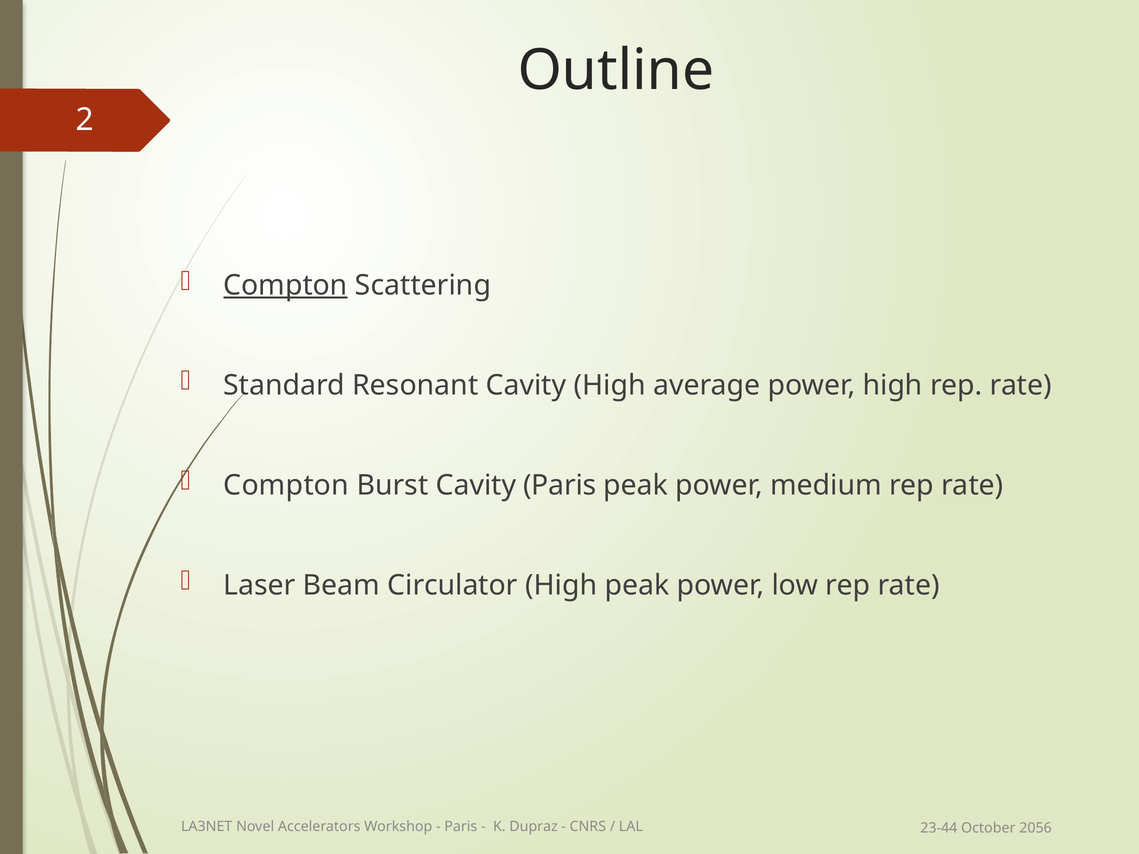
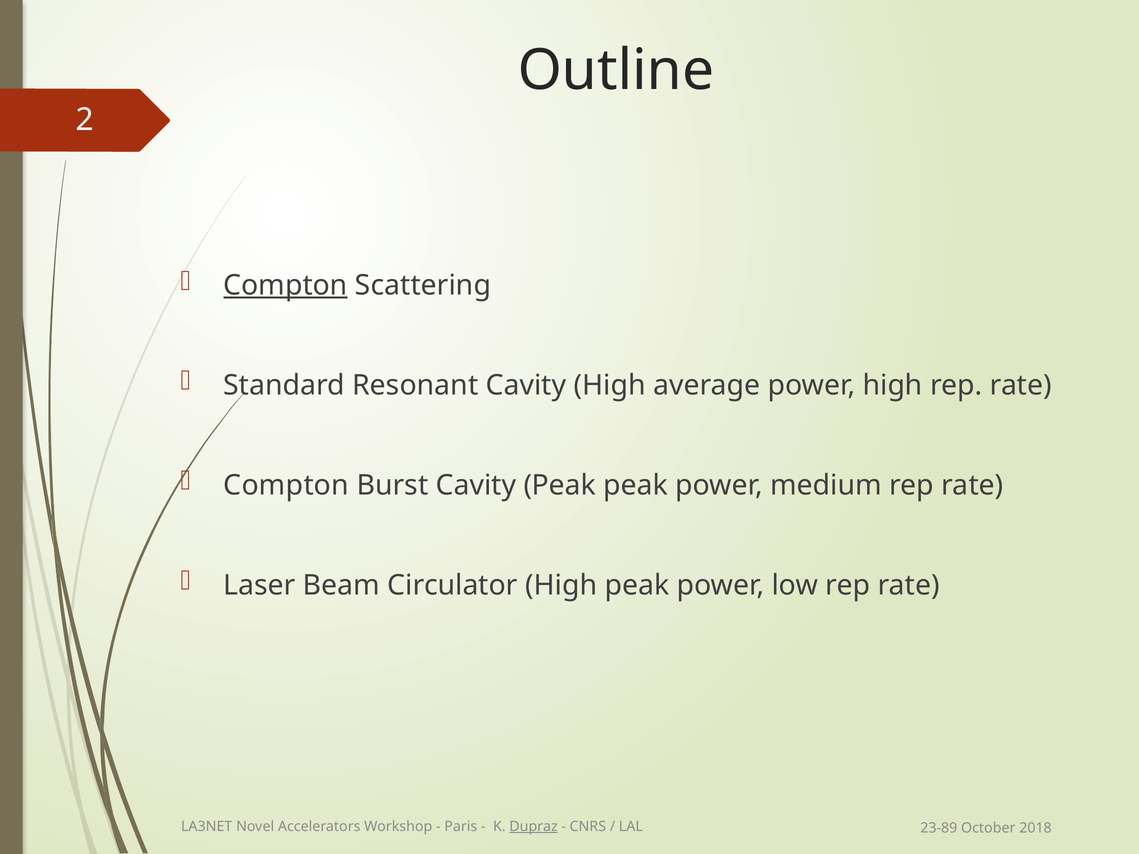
Cavity Paris: Paris -> Peak (560, 485)
Dupraz underline: none -> present (534, 827)
23‐44: 23‐44 -> 23‐89 (939, 828)
2056: 2056 -> 2018 (1036, 828)
